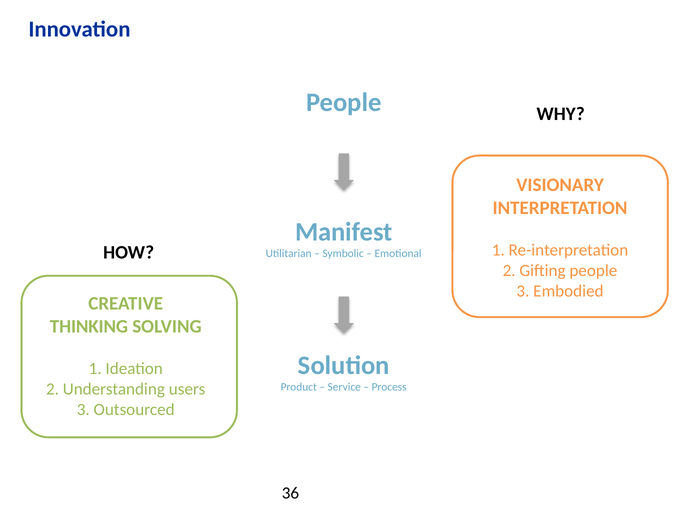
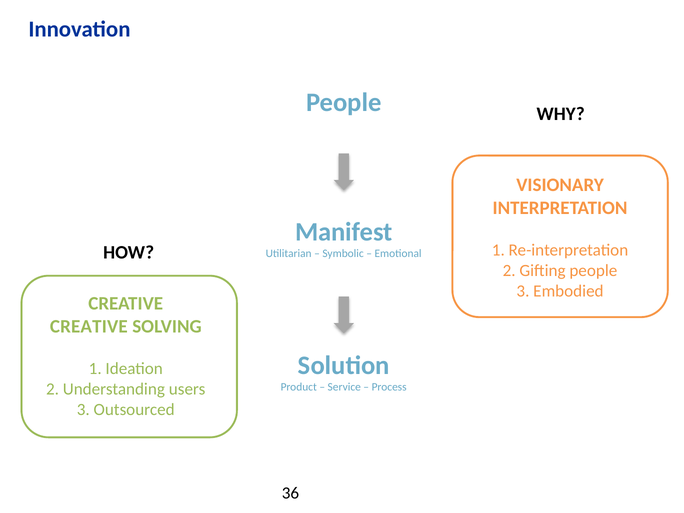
THINKING: THINKING -> CREATIVE (89, 326)
